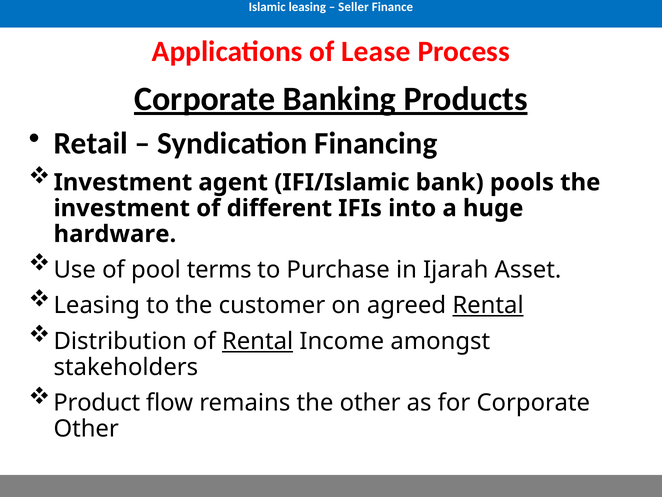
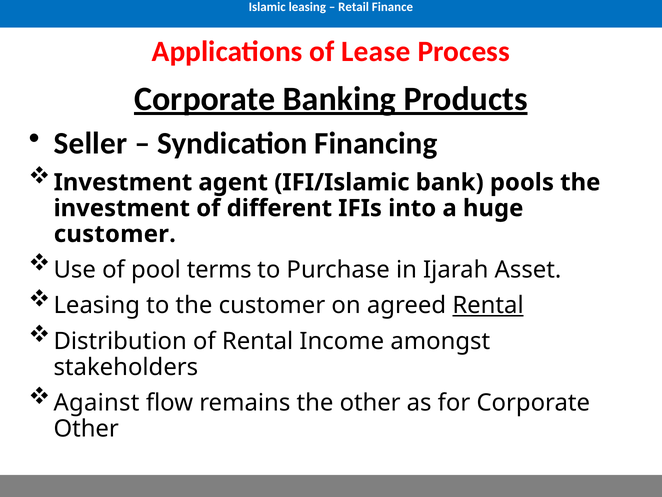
Seller: Seller -> Retail (354, 7)
Retail: Retail -> Seller (90, 144)
hardware: hardware -> customer (115, 234)
Rental underline: present -> none (258, 341)
Product: Product -> Against (97, 402)
